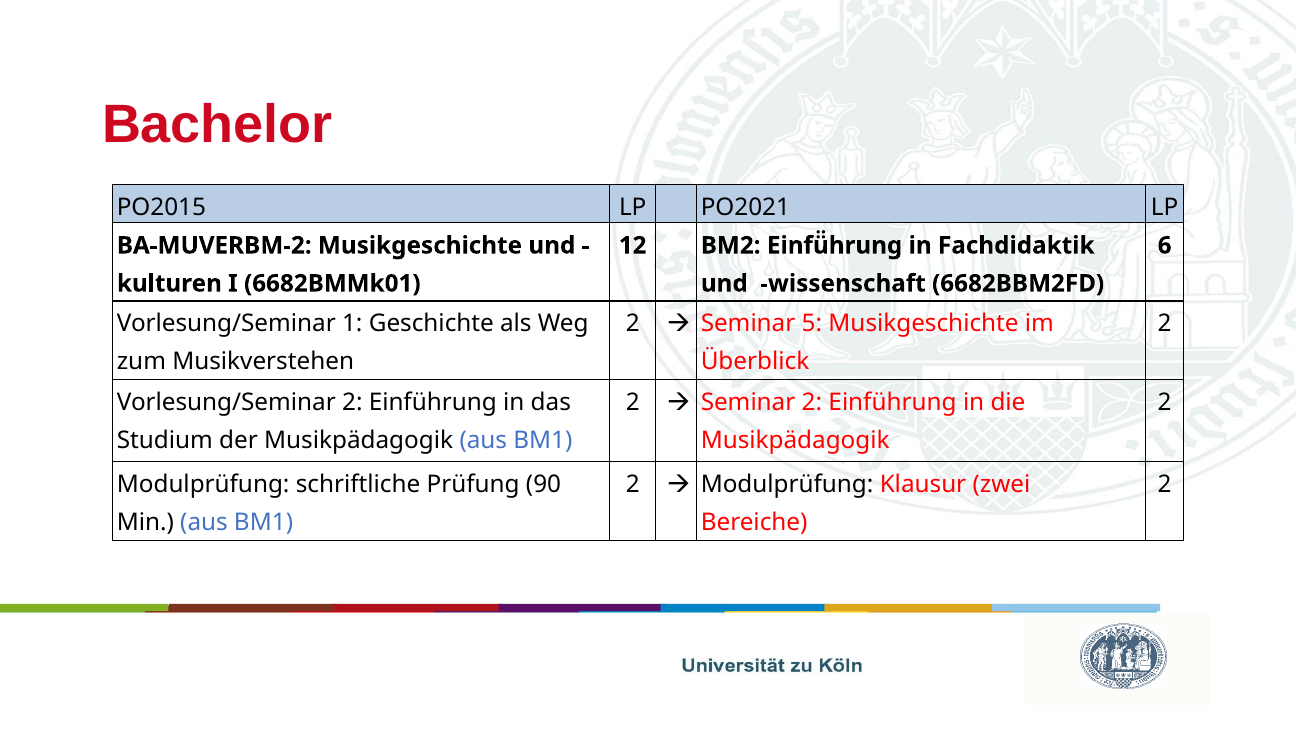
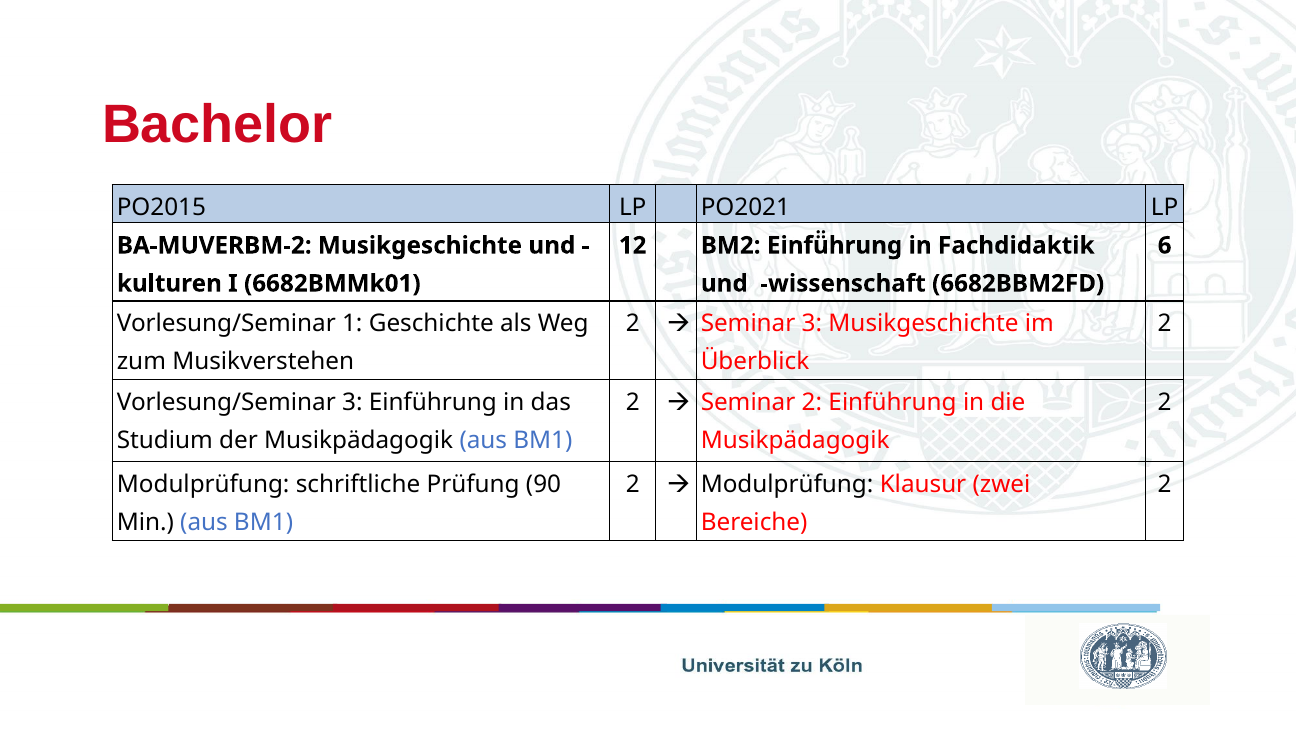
Seminar 5: 5 -> 3 (812, 324)
Vorlesung/Seminar 2: 2 -> 3 (352, 402)
